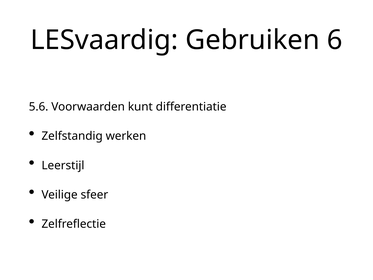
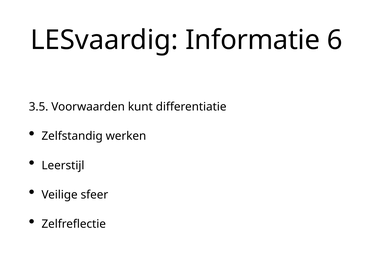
Gebruiken: Gebruiken -> Informatie (253, 40)
5.6: 5.6 -> 3.5 (39, 107)
